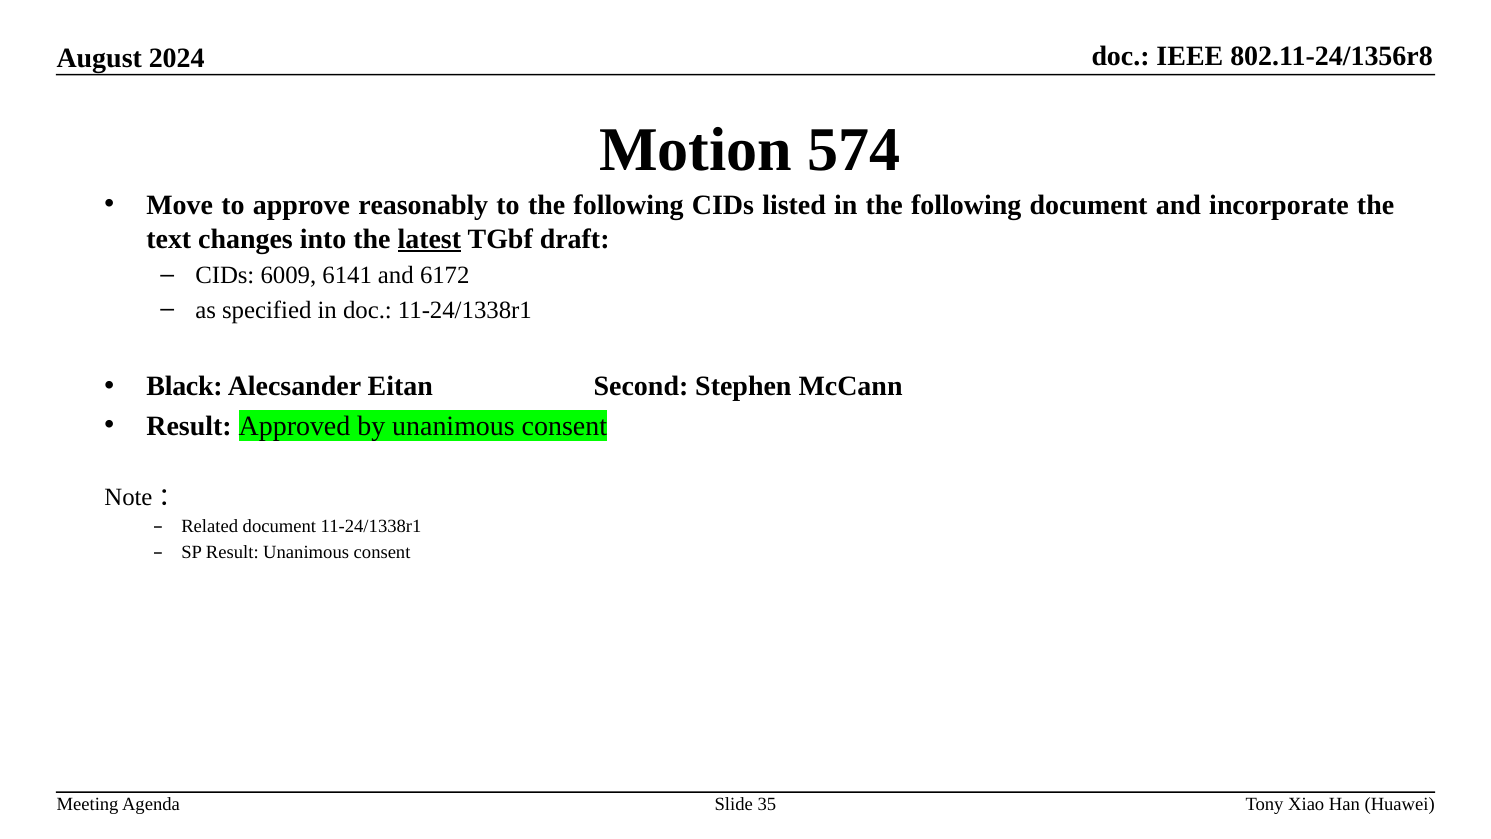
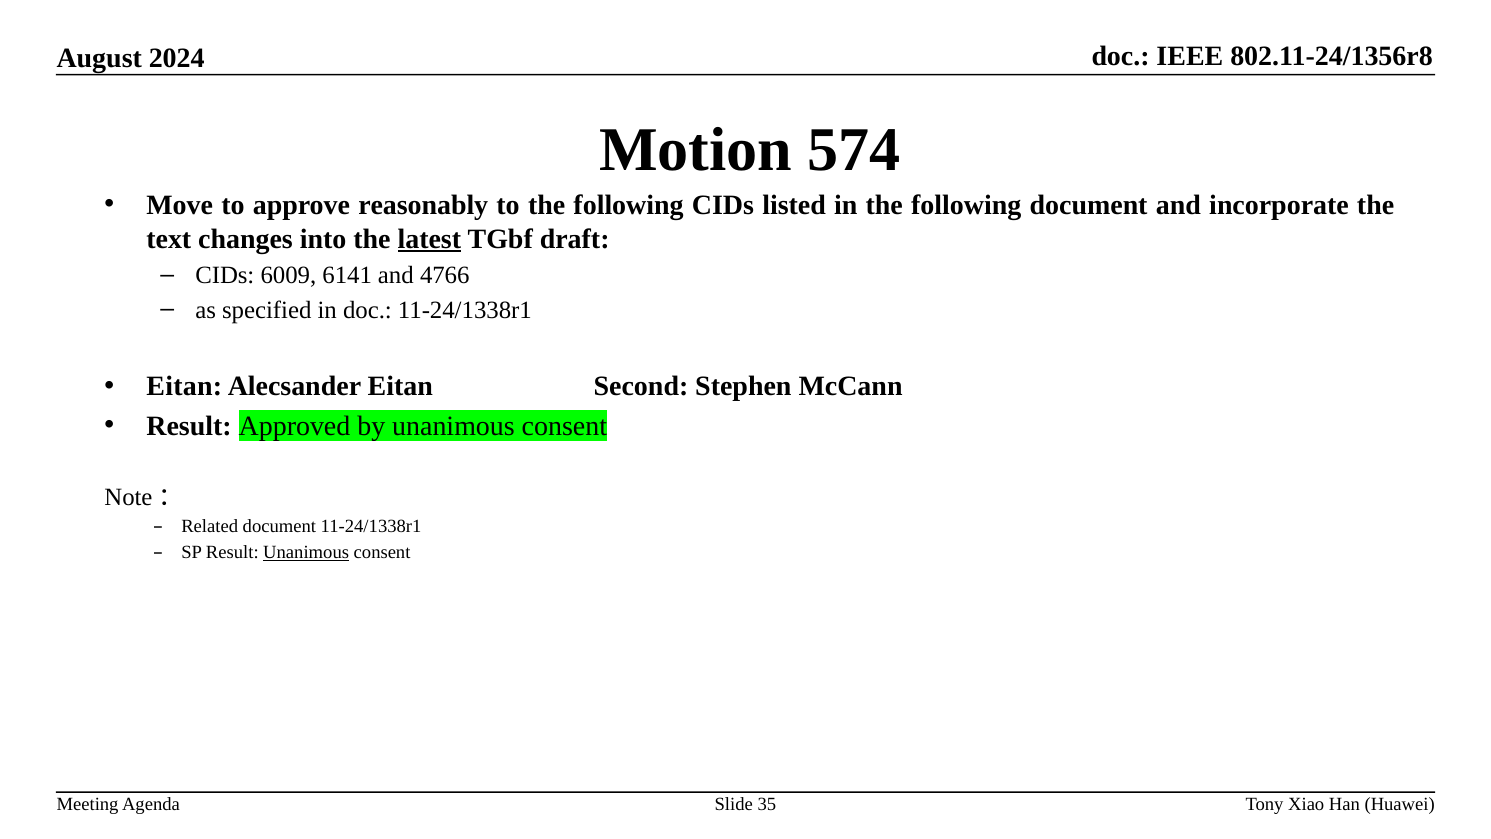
6172: 6172 -> 4766 (445, 275)
Black: Black -> Eitan (184, 387)
Unanimous underline: none -> present (306, 552)
